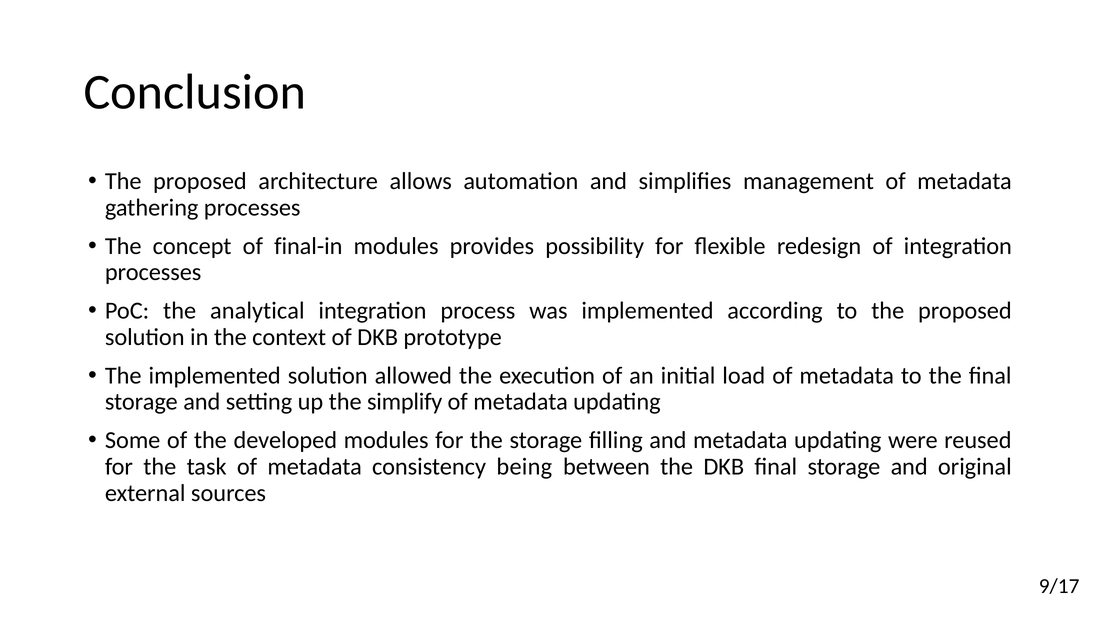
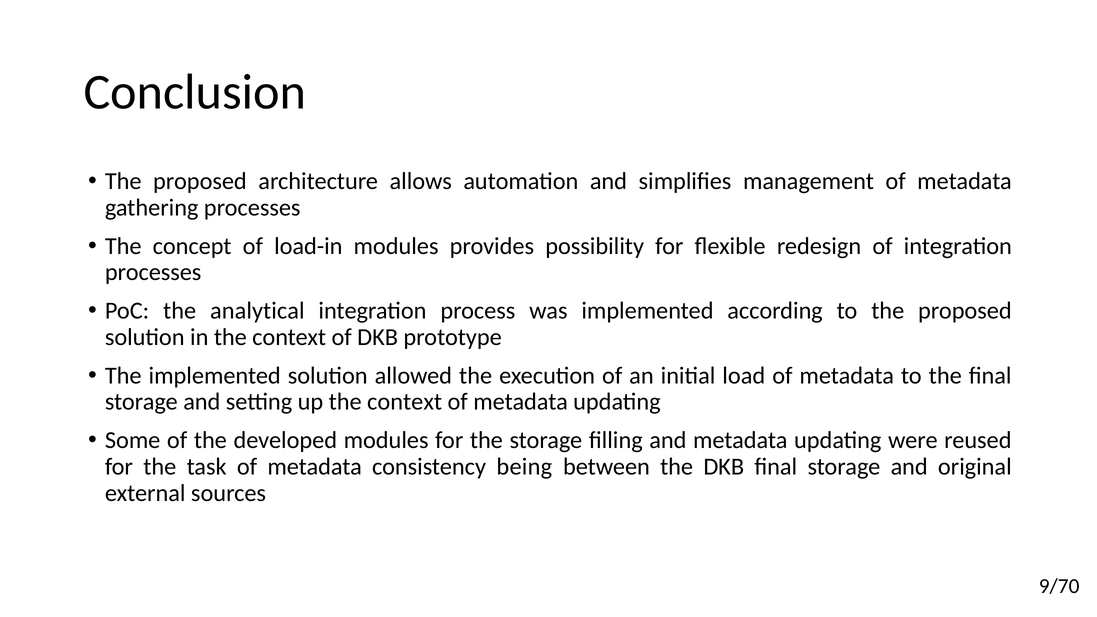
final-in: final-in -> load-in (308, 246)
up the simplify: simplify -> context (405, 402)
9/17: 9/17 -> 9/70 (1059, 586)
